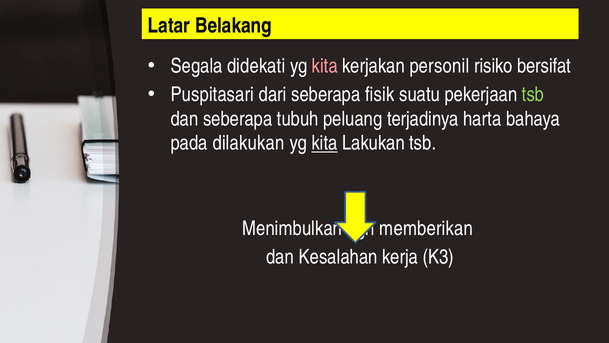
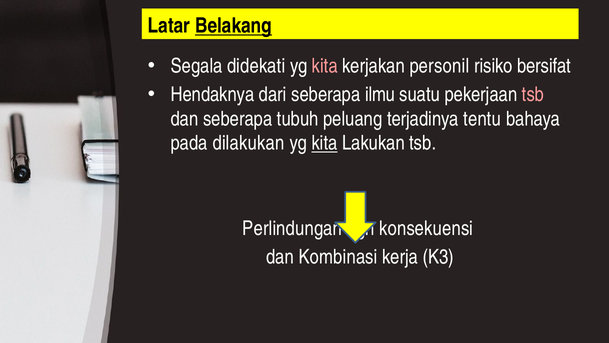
Belakang underline: none -> present (234, 26)
Puspitasari: Puspitasari -> Hendaknya (212, 94)
fisik: fisik -> ilmu (380, 94)
tsb colour: light green -> pink (533, 94)
harta: harta -> tentu (482, 119)
Menimbulkan: Menimbulkan -> Perlindungan (292, 228)
memberikan: memberikan -> konsekuensi (426, 228)
Kesalahan: Kesalahan -> Kombinasi (338, 257)
